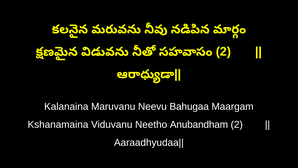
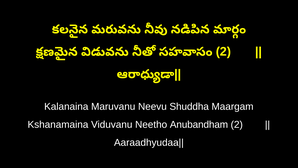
Bahugaa: Bahugaa -> Shuddha (189, 106)
